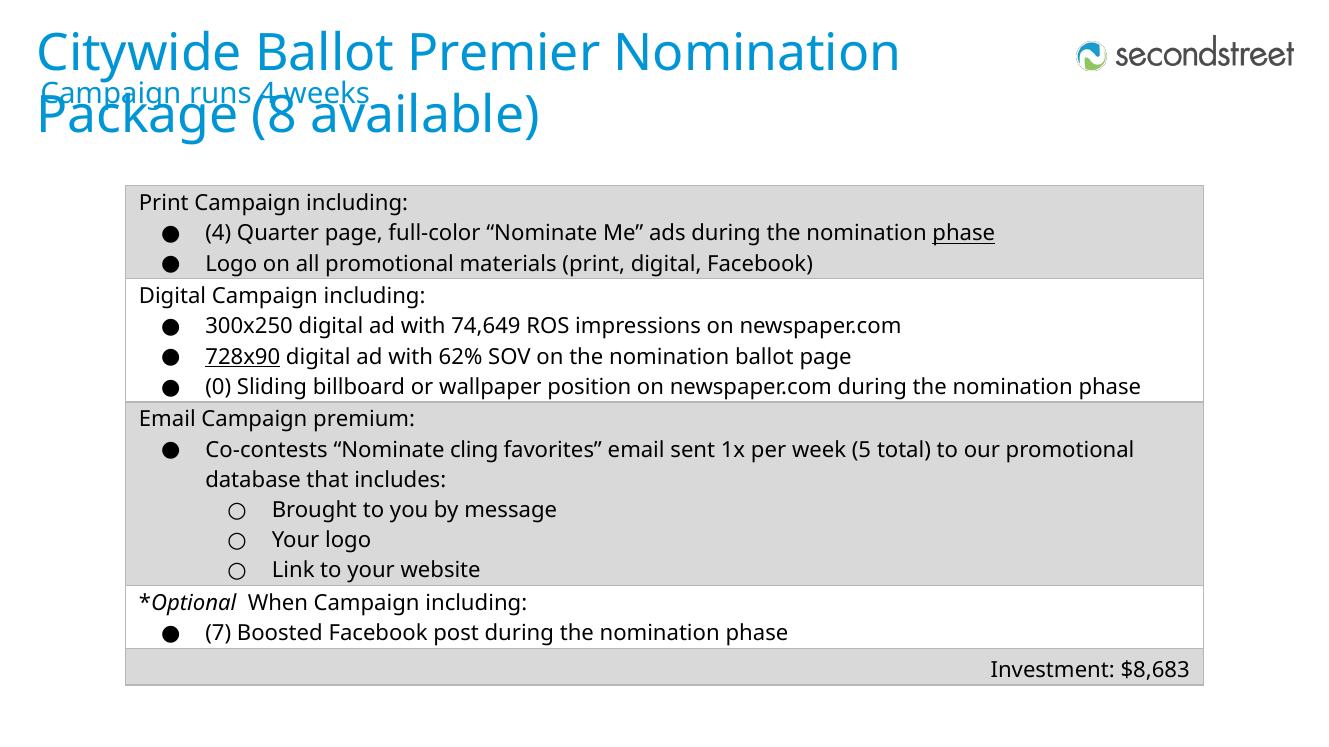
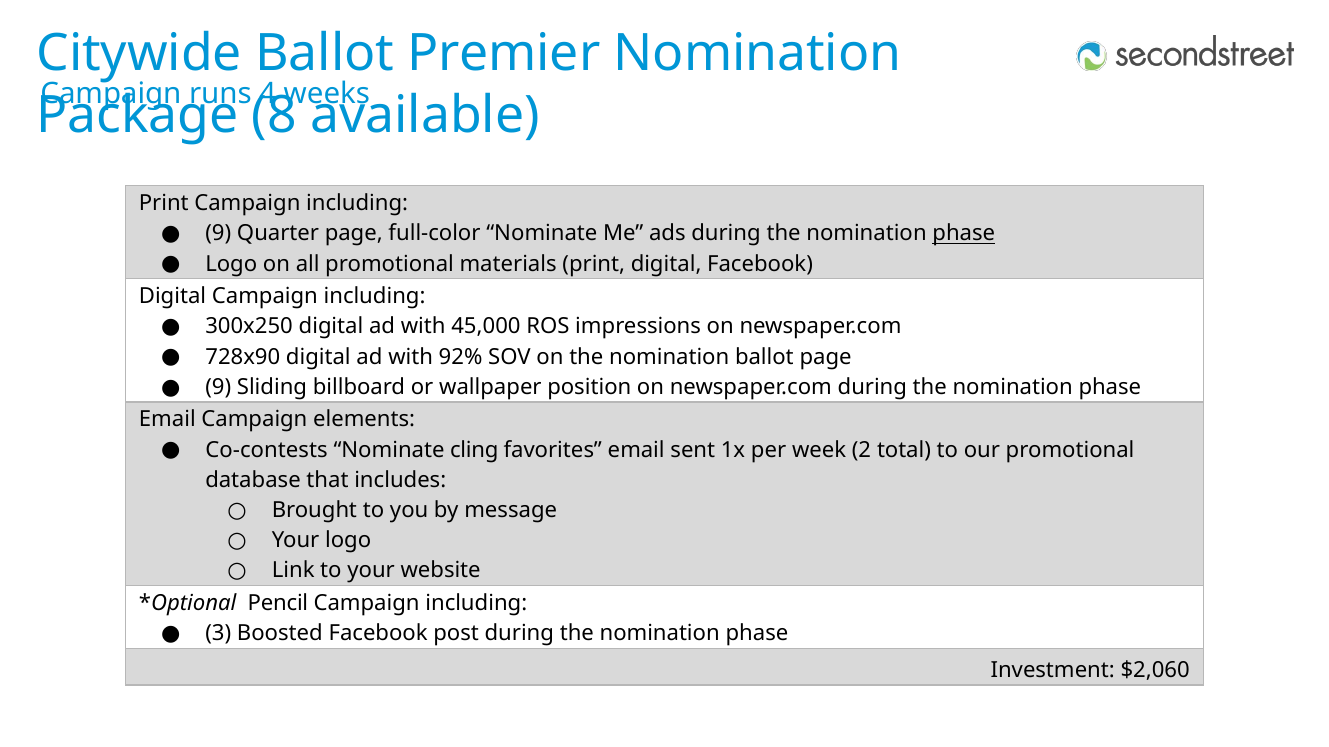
4: 4 -> 9 (218, 234)
74,649: 74,649 -> 45,000 (486, 327)
728x90 underline: present -> none (243, 357)
62%: 62% -> 92% (461, 357)
0: 0 -> 9 (218, 387)
premium: premium -> elements (364, 420)
5: 5 -> 2 (861, 450)
When: When -> Pencil (278, 604)
7: 7 -> 3 (218, 634)
$8,683: $8,683 -> $2,060 (1155, 670)
